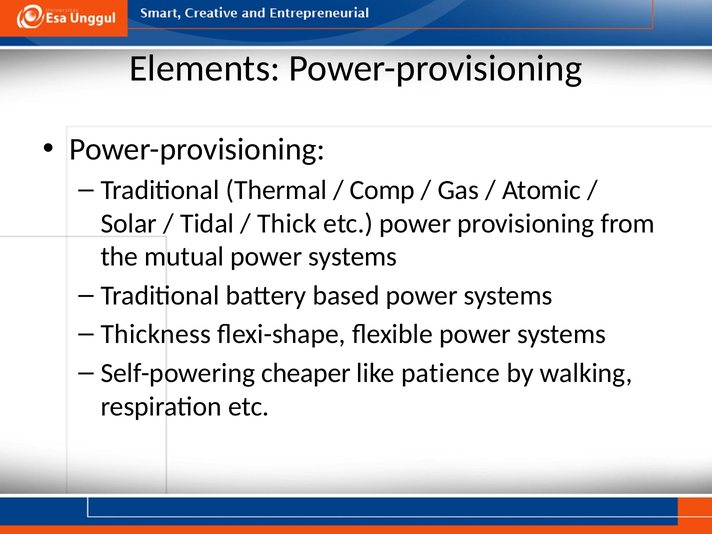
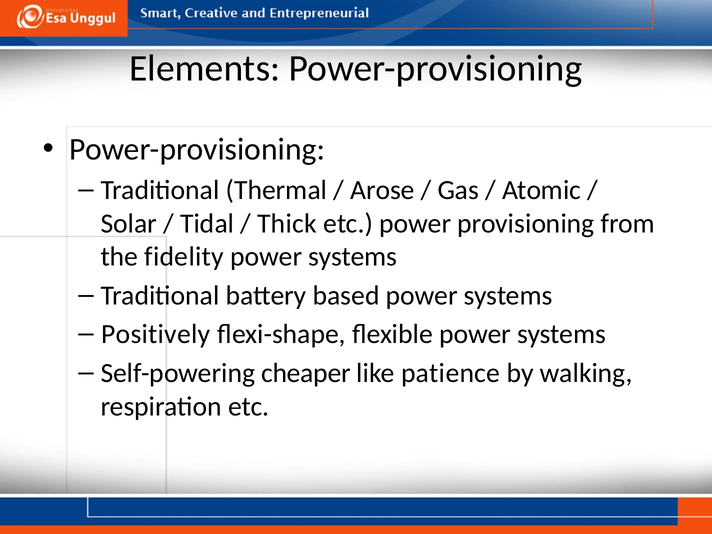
Comp: Comp -> Arose (382, 190)
mutual: mutual -> fidelity (184, 257)
Thickness: Thickness -> Positively (156, 334)
